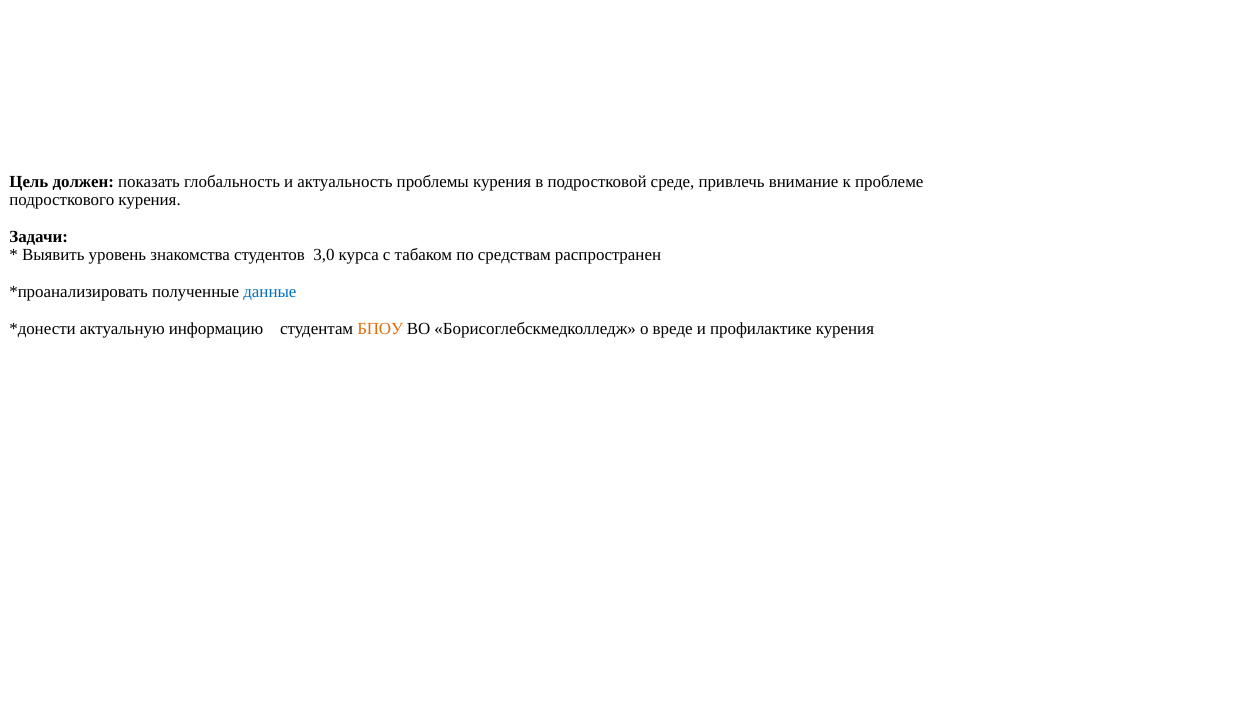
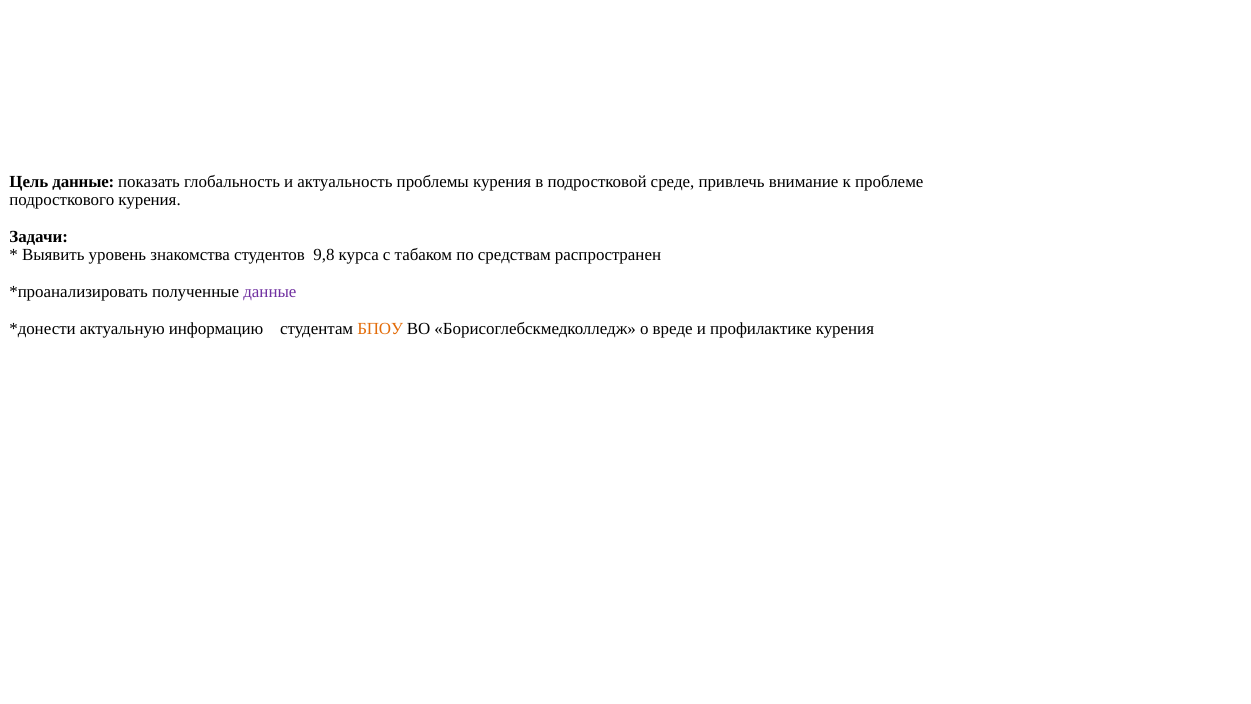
Цель должен: должен -> данные (83, 182)
3,0: 3,0 -> 9,8 (324, 255)
данные colour: blue -> purple (270, 292)
